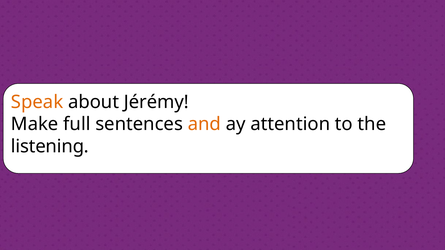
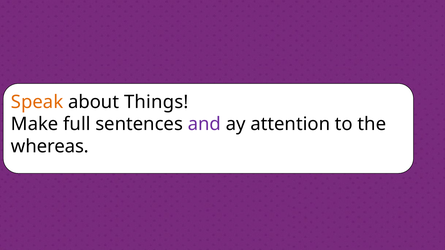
Jérémy: Jérémy -> Things (156, 102)
and colour: orange -> purple (204, 124)
listening: listening -> whereas (50, 147)
